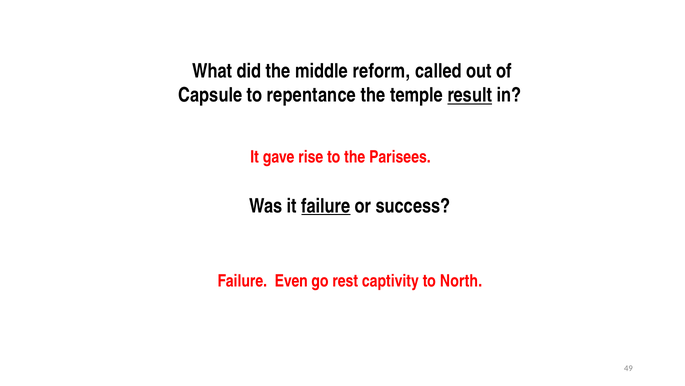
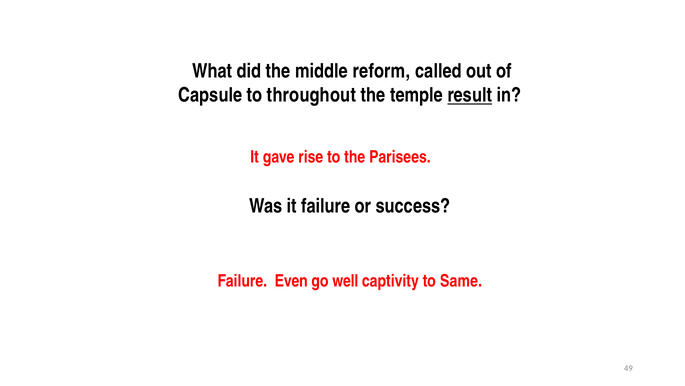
repentance: repentance -> throughout (311, 95)
failure underline: present -> none (326, 206)
rest: rest -> well (345, 280)
North: North -> Same (461, 280)
